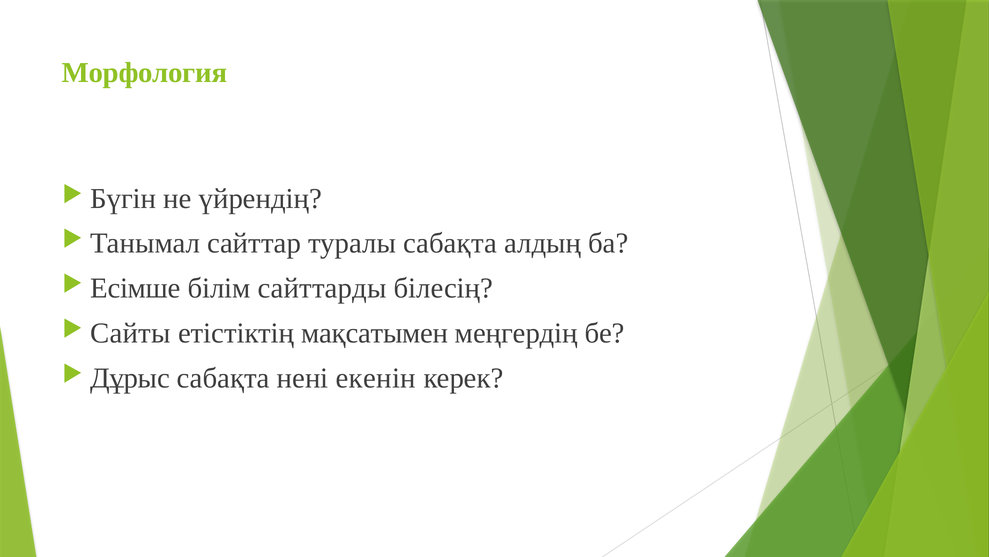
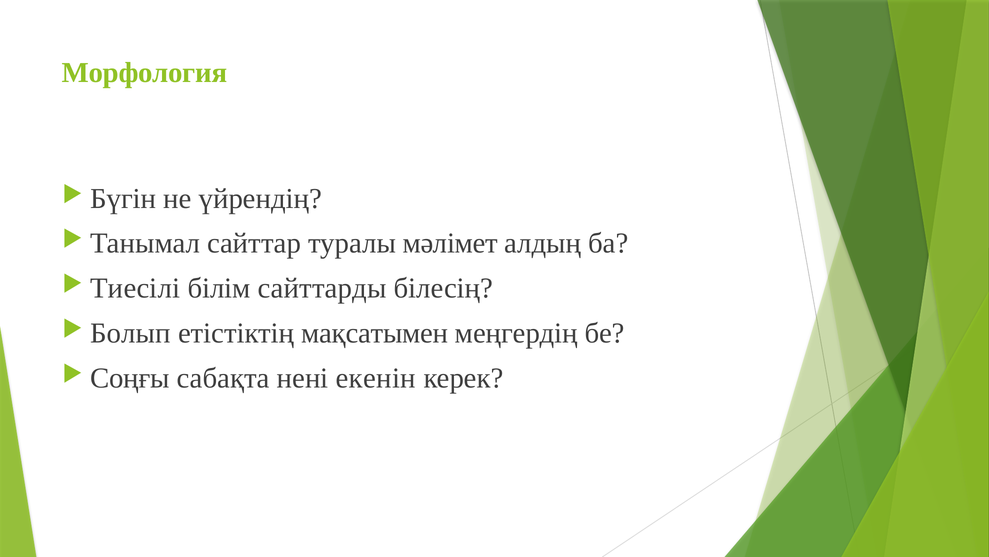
туралы сабақта: сабақта -> мәлімет (450, 243)
Есімше: Есімше -> Тиесілі (135, 288)
Сайты: Сайты -> Болып (130, 333)
Дұрыс: Дұрыс -> Соңғы (130, 378)
